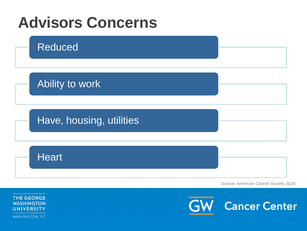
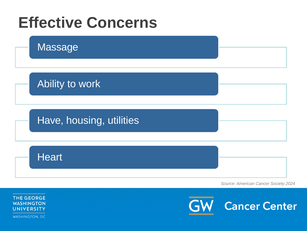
Advisors: Advisors -> Effective (50, 23)
Reduced: Reduced -> Massage (58, 47)
